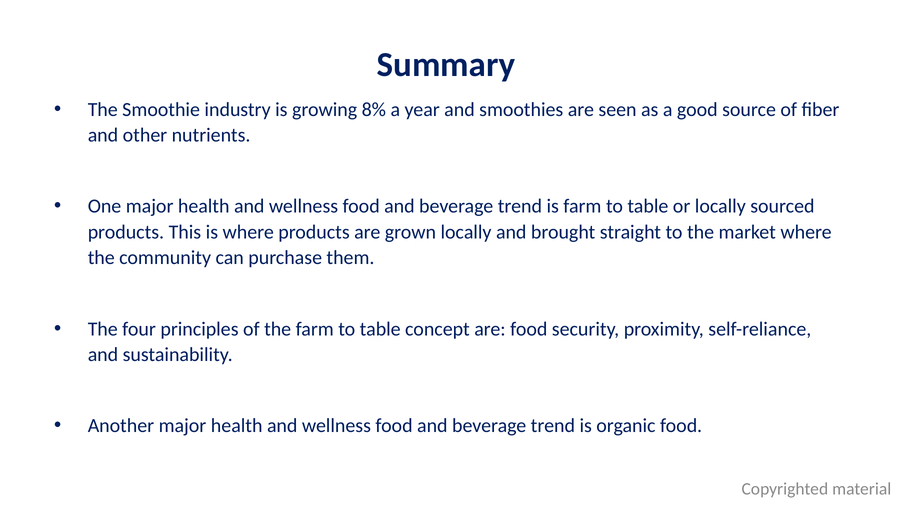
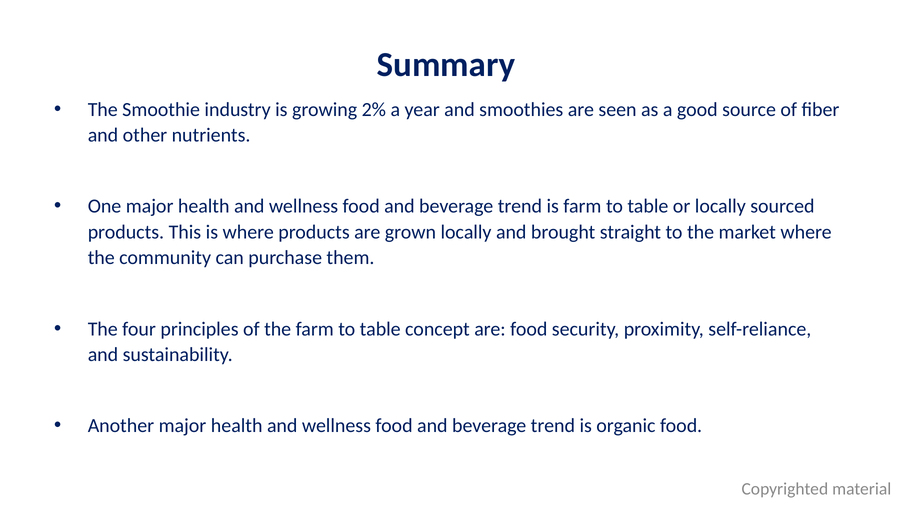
8%: 8% -> 2% (374, 110)
